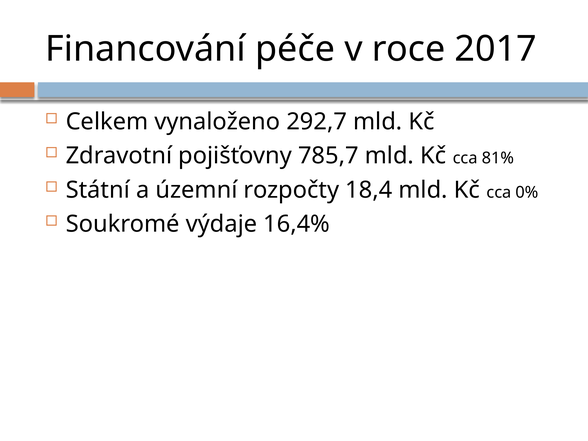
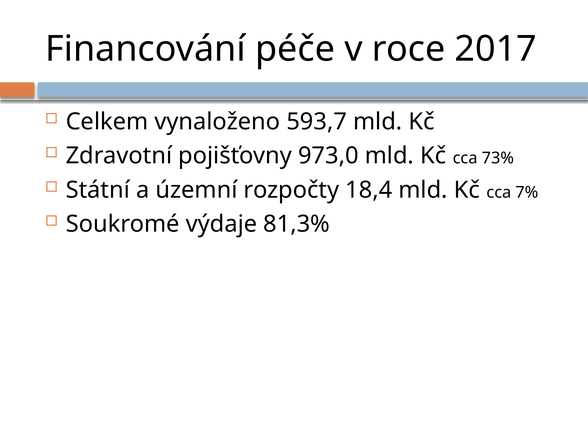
292,7: 292,7 -> 593,7 (317, 122)
785,7: 785,7 -> 973,0 (328, 156)
81%: 81% -> 73% (498, 158)
0%: 0% -> 7% (527, 192)
16,4%: 16,4% -> 81,3% (297, 224)
